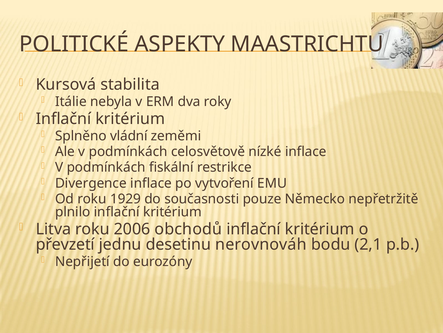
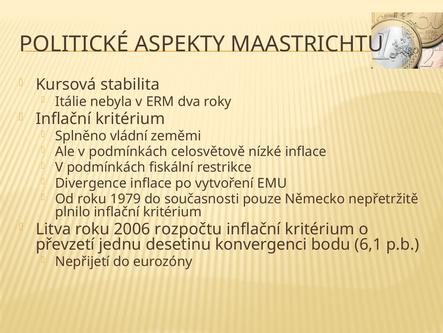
1929: 1929 -> 1979 (125, 198)
obchodů: obchodů -> rozpočtu (188, 229)
nerovnováh: nerovnováh -> konvergenci (261, 244)
2,1: 2,1 -> 6,1 (368, 244)
